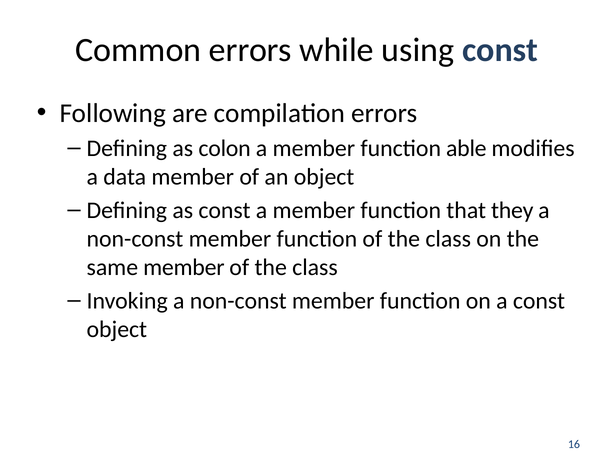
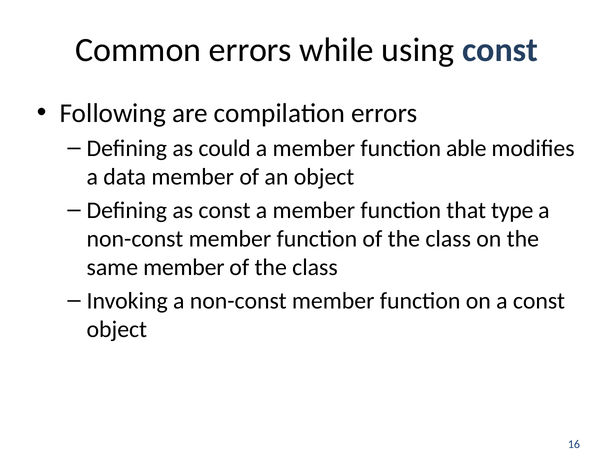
colon: colon -> could (225, 148)
they: they -> type (512, 210)
